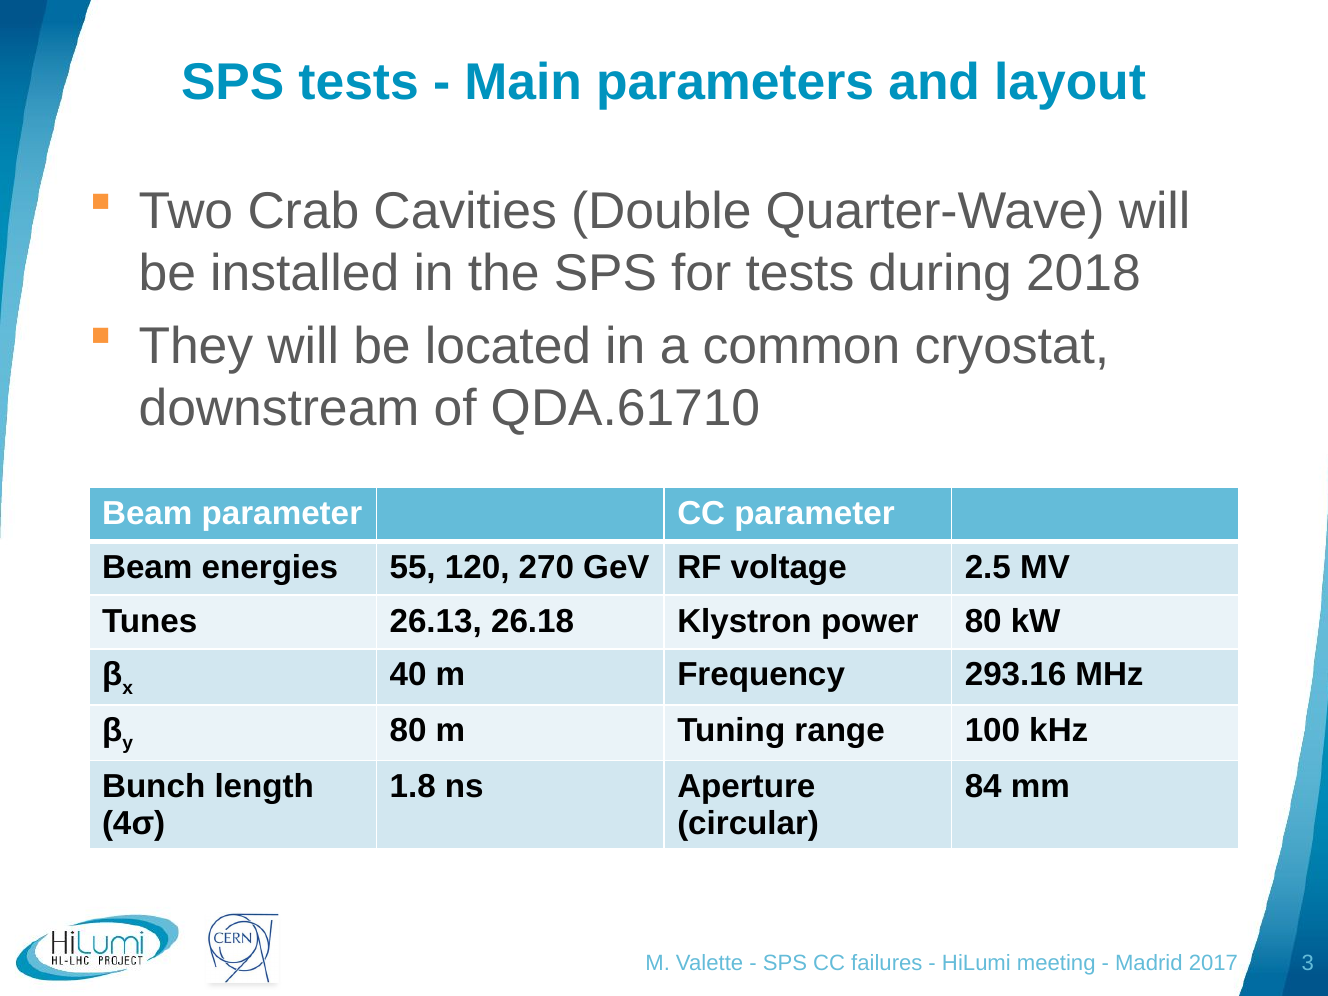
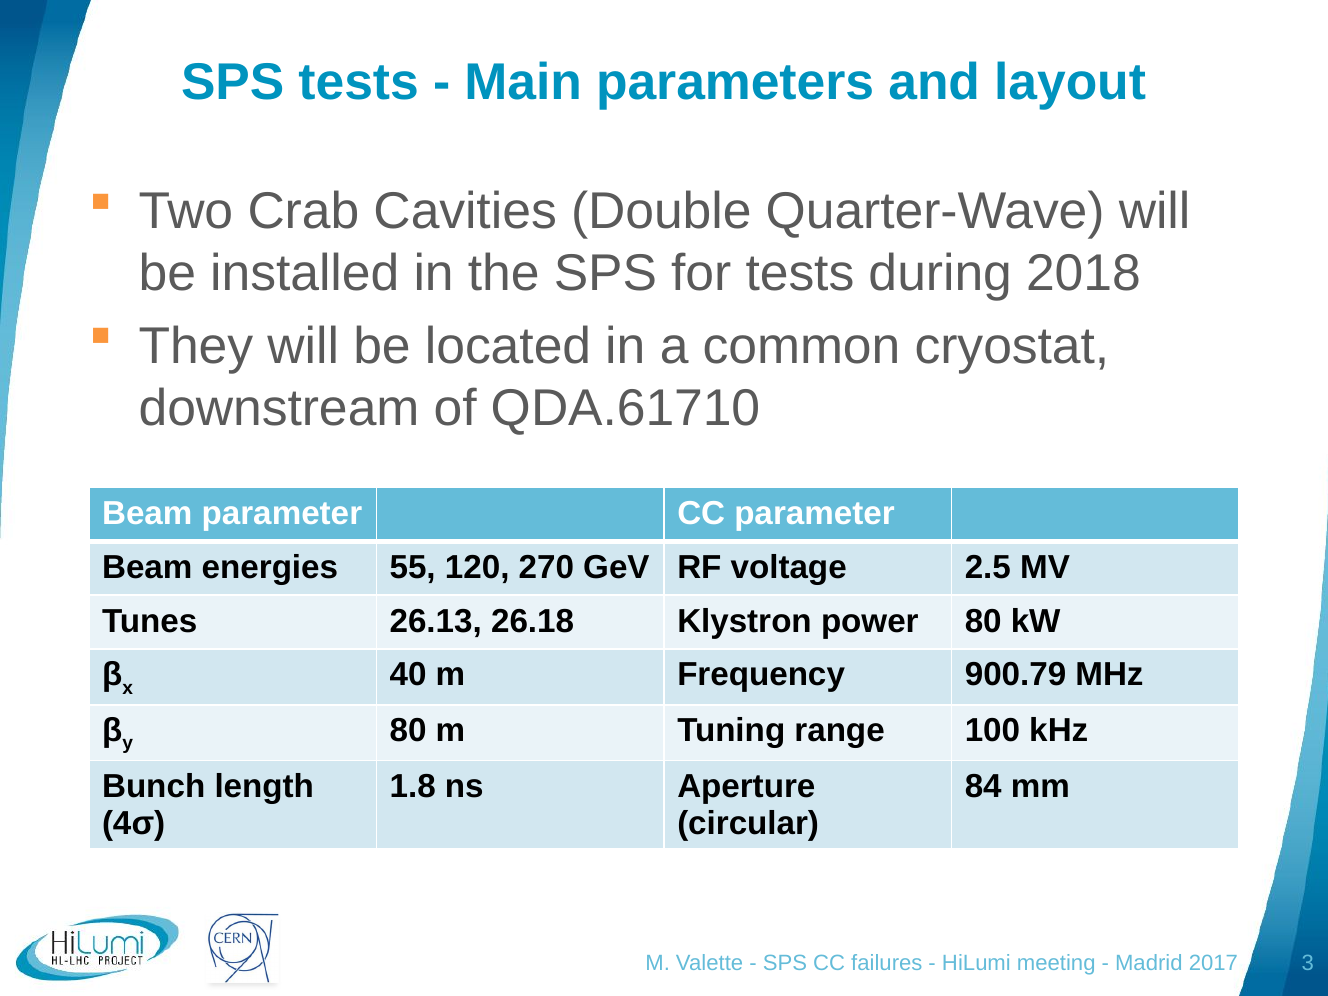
293.16: 293.16 -> 900.79 (1016, 675)
